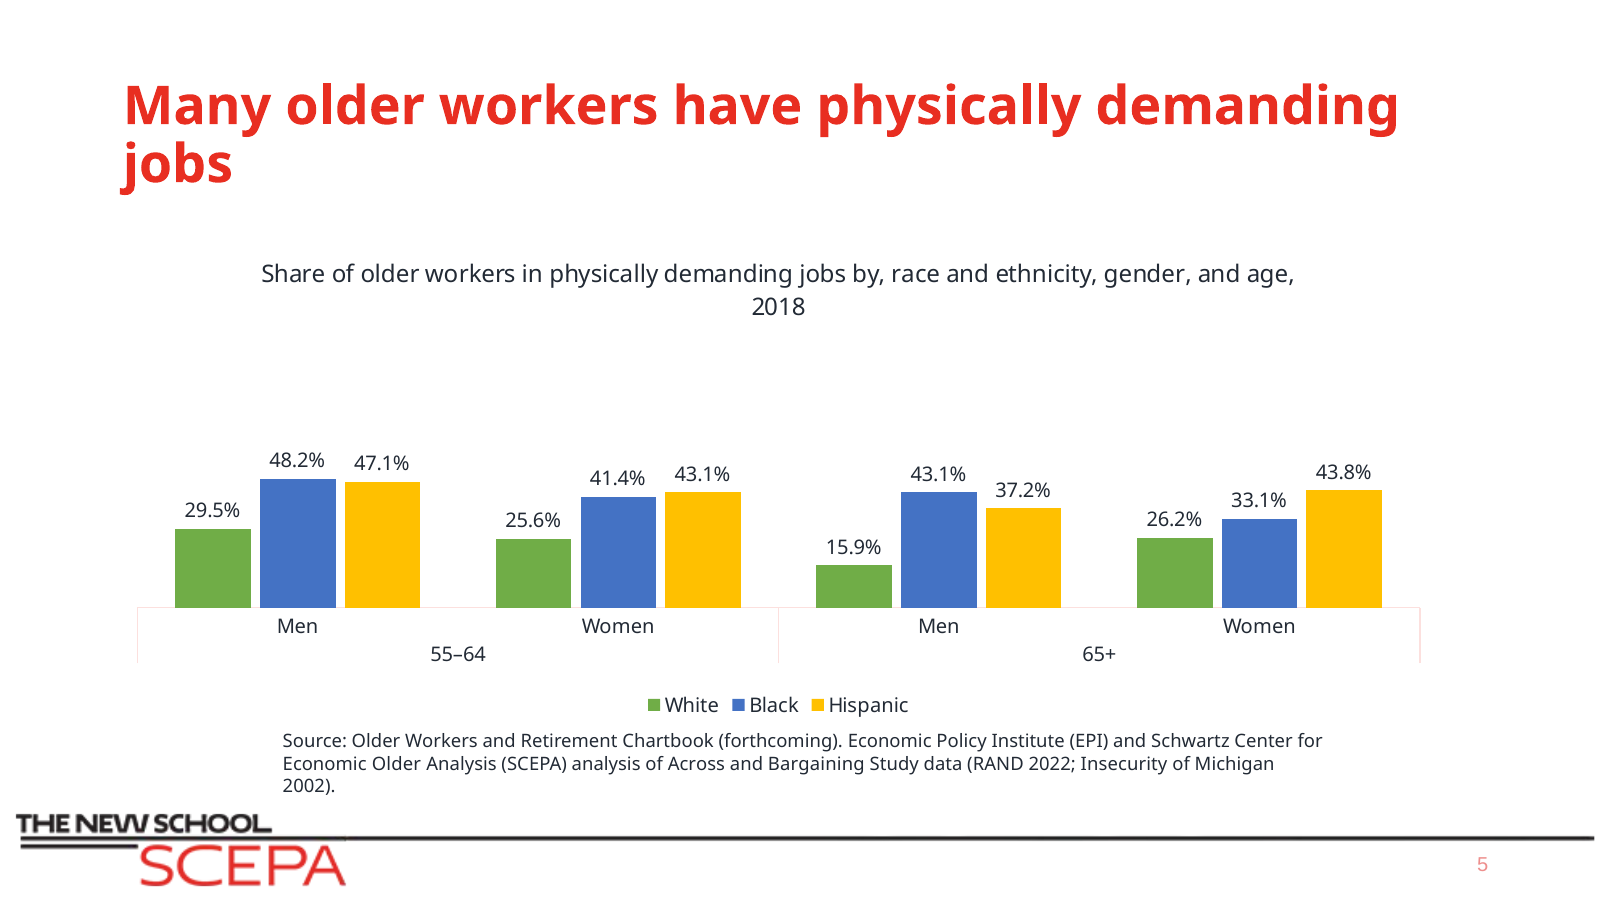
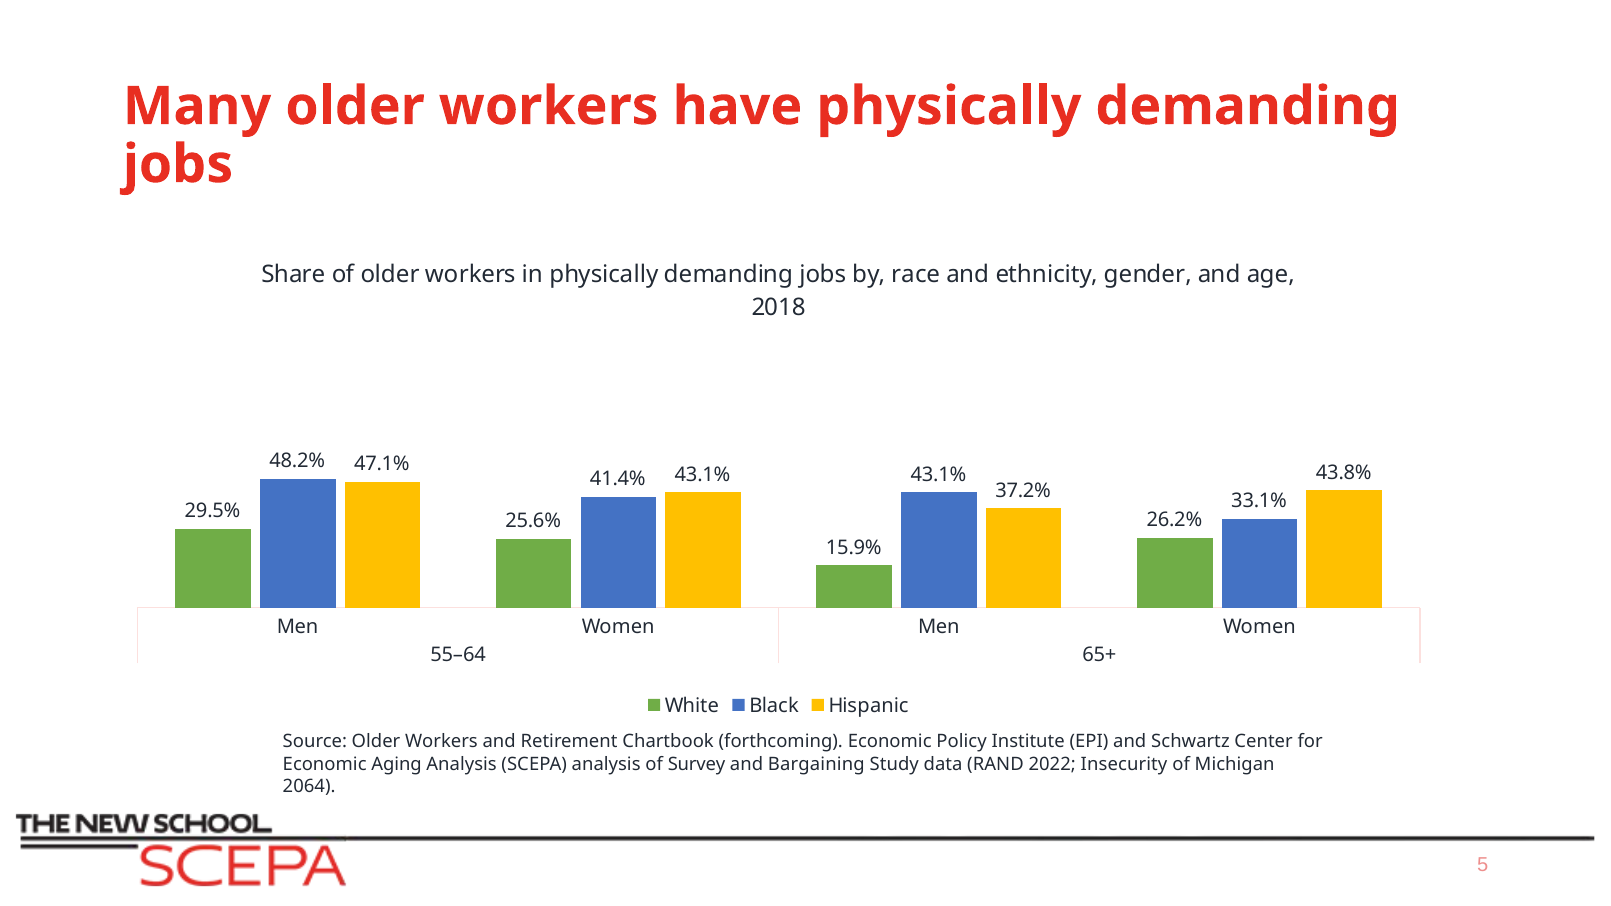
Economic Older: Older -> Aging (397, 764)
Across: Across -> Survey (696, 764)
2002: 2002 -> 2064 (309, 786)
